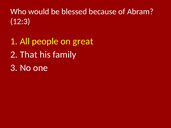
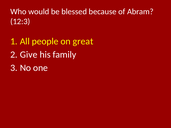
That: That -> Give (29, 55)
